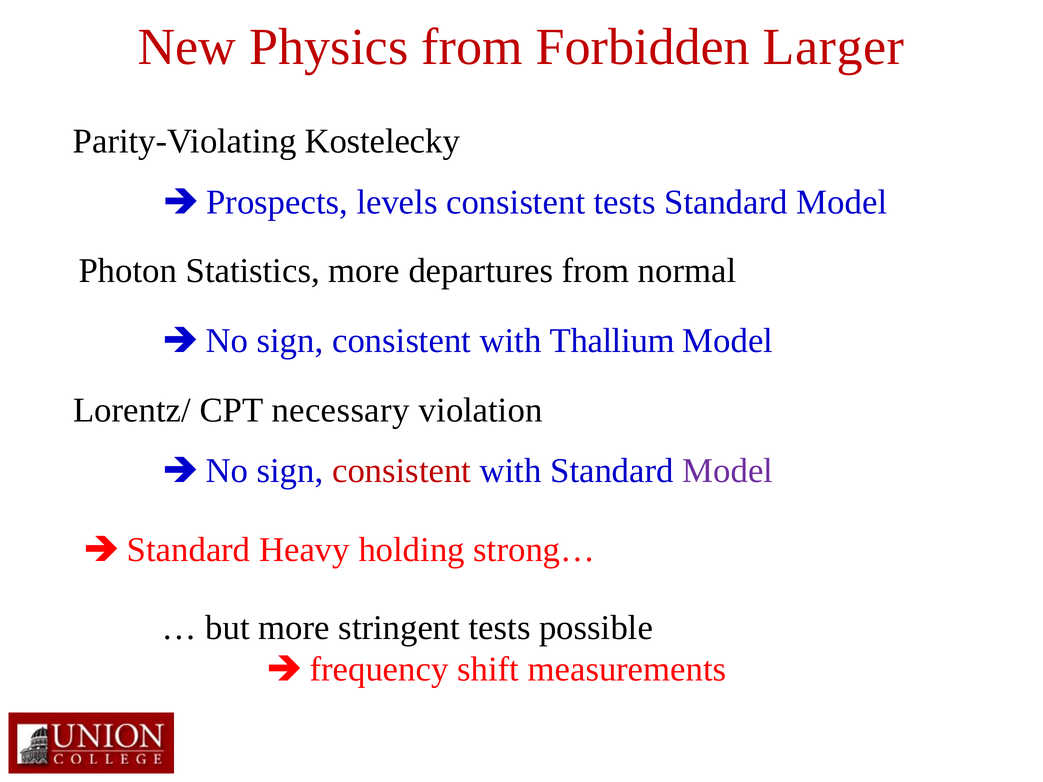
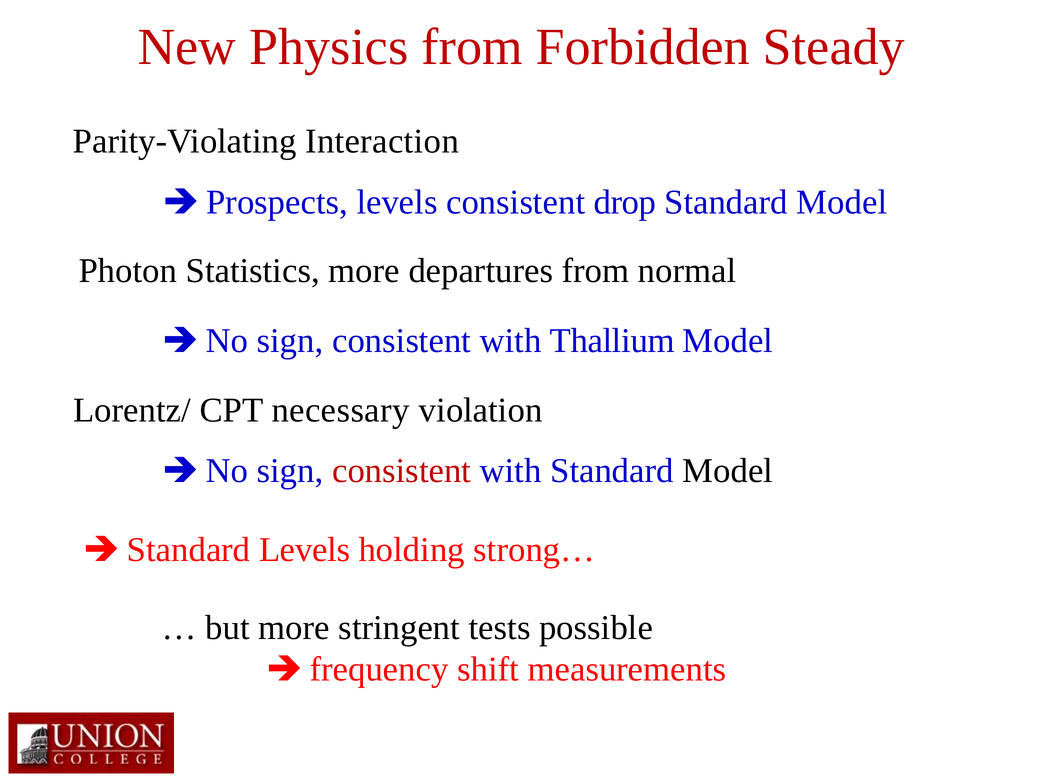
Larger: Larger -> Steady (834, 47)
Kostelecky: Kostelecky -> Interaction (382, 141)
consistent tests: tests -> drop (625, 202)
Model colour: purple -> black (728, 471)
Standard Heavy: Heavy -> Levels (305, 550)
